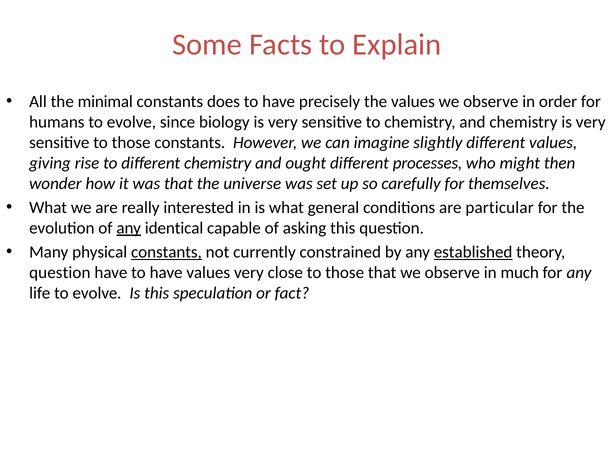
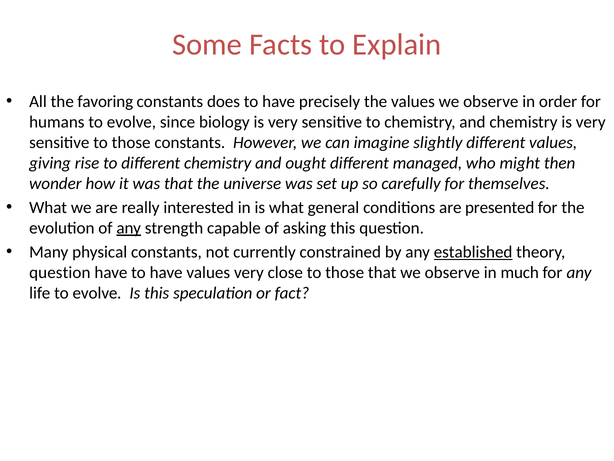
minimal: minimal -> favoring (105, 101)
processes: processes -> managed (427, 163)
particular: particular -> presented (500, 207)
identical: identical -> strength (174, 228)
constants underline: present -> none (166, 252)
